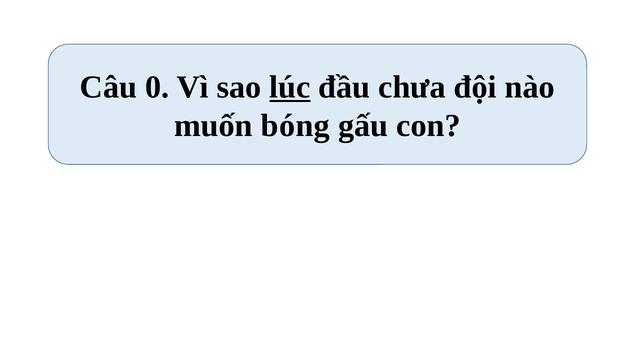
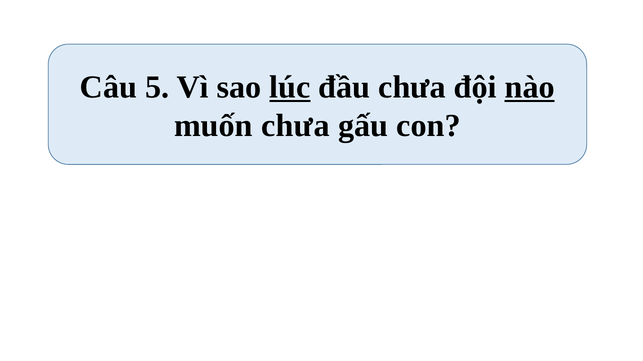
0: 0 -> 5 (157, 87)
nào underline: none -> present (530, 87)
muốn bóng: bóng -> chưa (295, 126)
